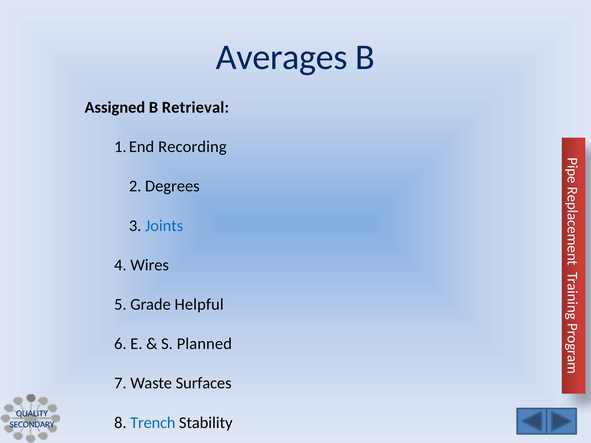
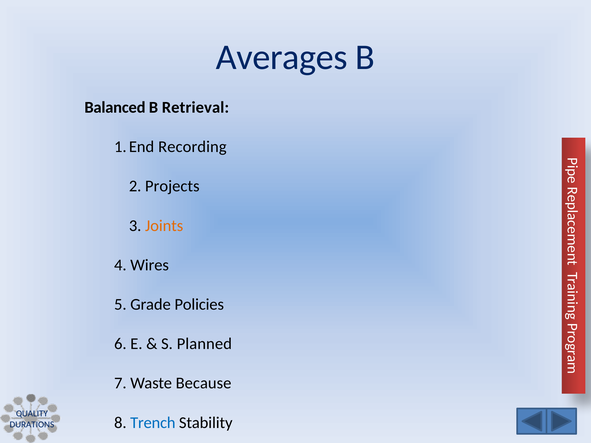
Assigned: Assigned -> Balanced (115, 107)
Degrees: Degrees -> Projects (172, 186)
Joints colour: blue -> orange (164, 226)
Helpful: Helpful -> Policies (199, 305)
Surfaces: Surfaces -> Because (204, 383)
SECONDARY: SECONDARY -> DURATIONS (32, 425)
